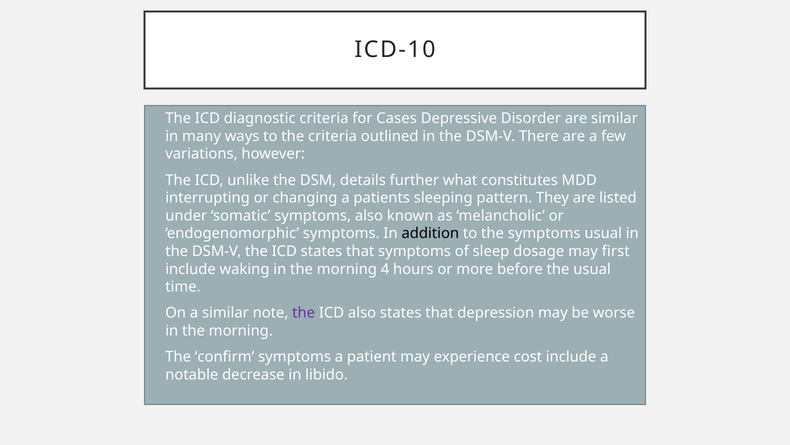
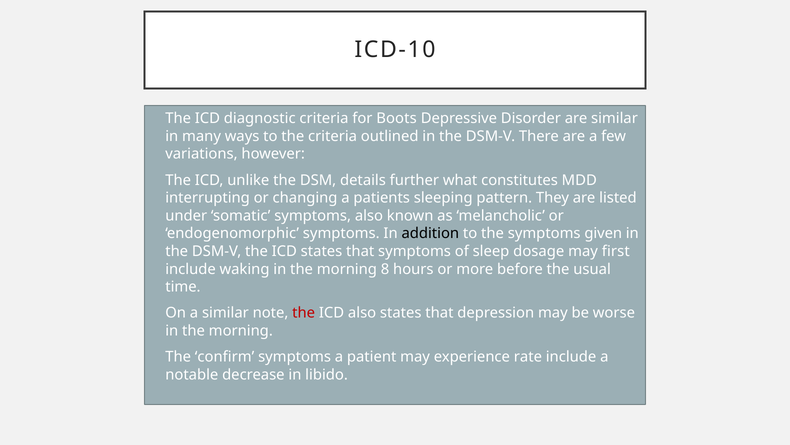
Cases: Cases -> Boots (397, 118)
symptoms usual: usual -> given (603, 233)
4: 4 -> 8 (385, 269)
the colour: purple -> red (304, 313)
cost: cost -> rate (528, 356)
